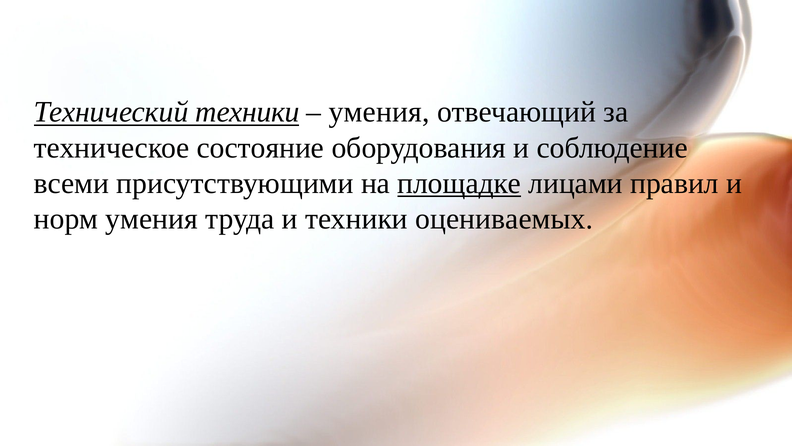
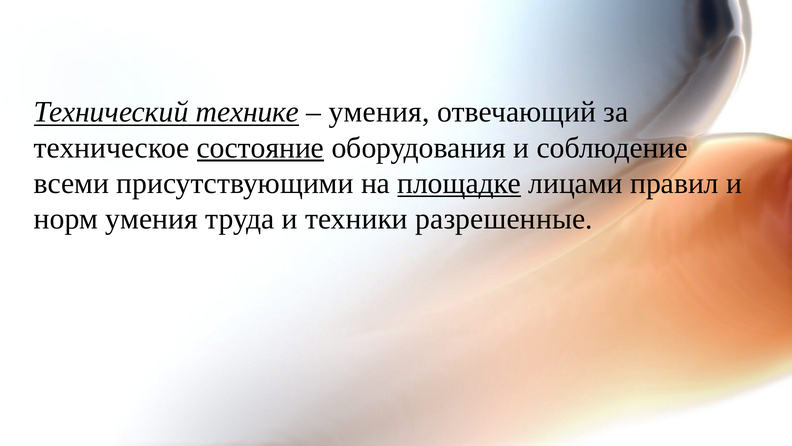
Технический техники: техники -> технике (247, 112)
состояние underline: none -> present (260, 148)
оцениваемых: оцениваемых -> разрешенные (504, 219)
